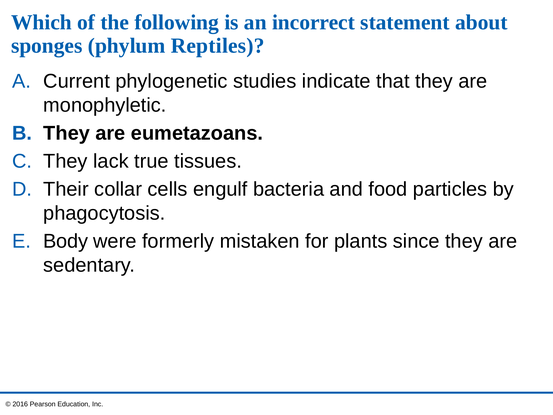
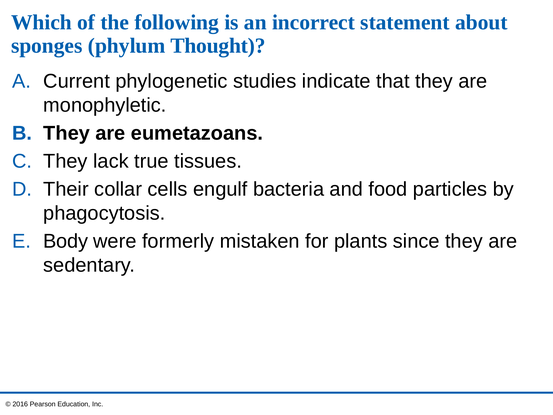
Reptiles: Reptiles -> Thought (218, 46)
